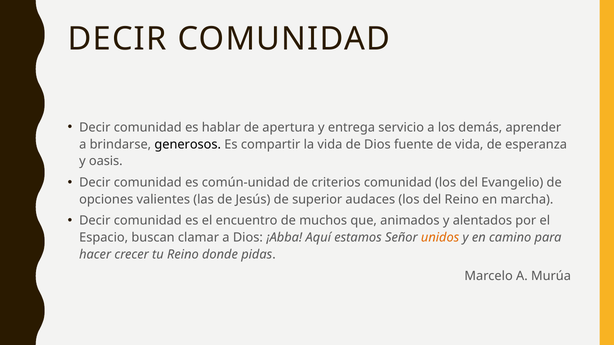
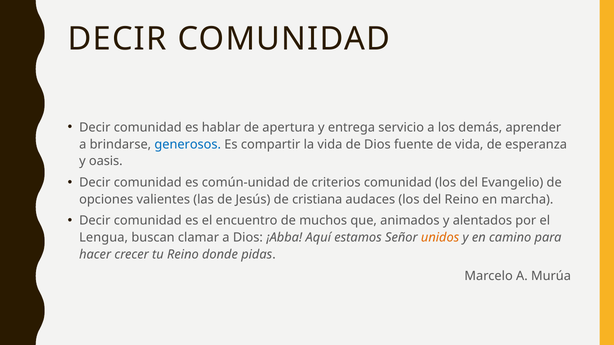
generosos colour: black -> blue (188, 144)
superior: superior -> cristiana (317, 200)
Espacio: Espacio -> Lengua (104, 238)
